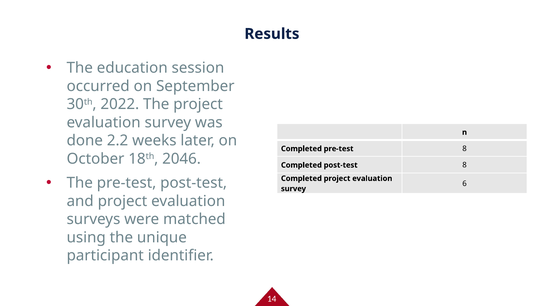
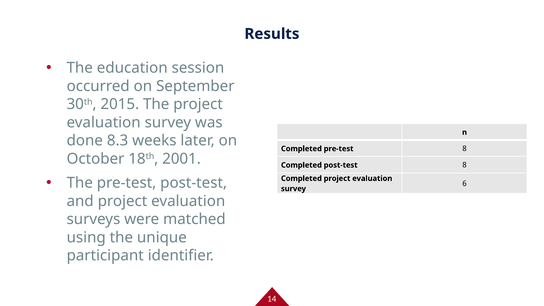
2022: 2022 -> 2015 (120, 104)
2.2: 2.2 -> 8.3 (118, 141)
2046: 2046 -> 2001 (182, 159)
